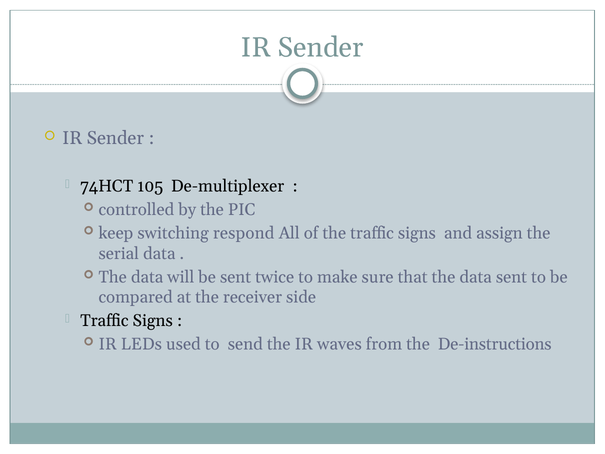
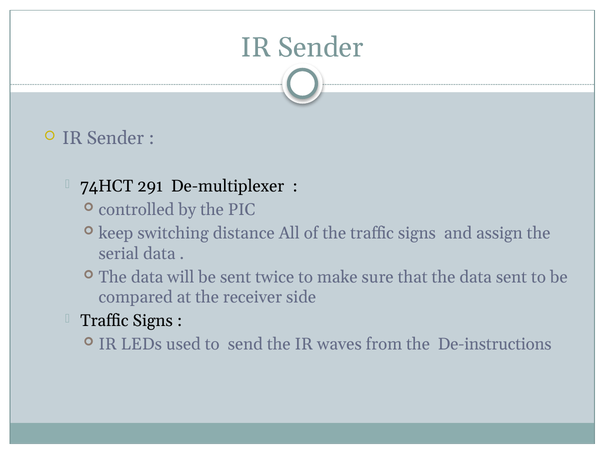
105: 105 -> 291 (150, 186)
respond: respond -> distance (244, 233)
